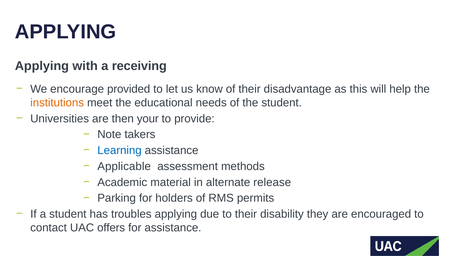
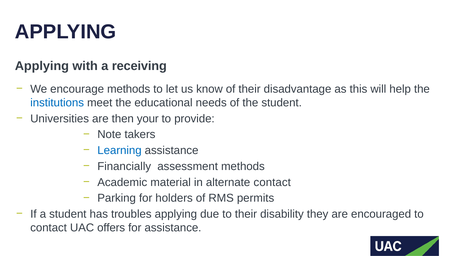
encourage provided: provided -> methods (129, 89)
institutions colour: orange -> blue (57, 103)
Applicable: Applicable -> Financially (124, 166)
alternate release: release -> contact (272, 182)
